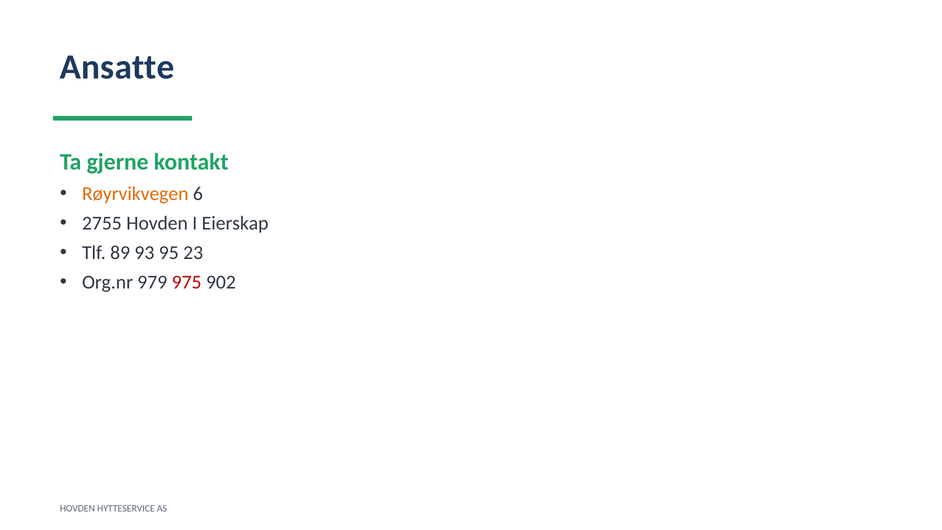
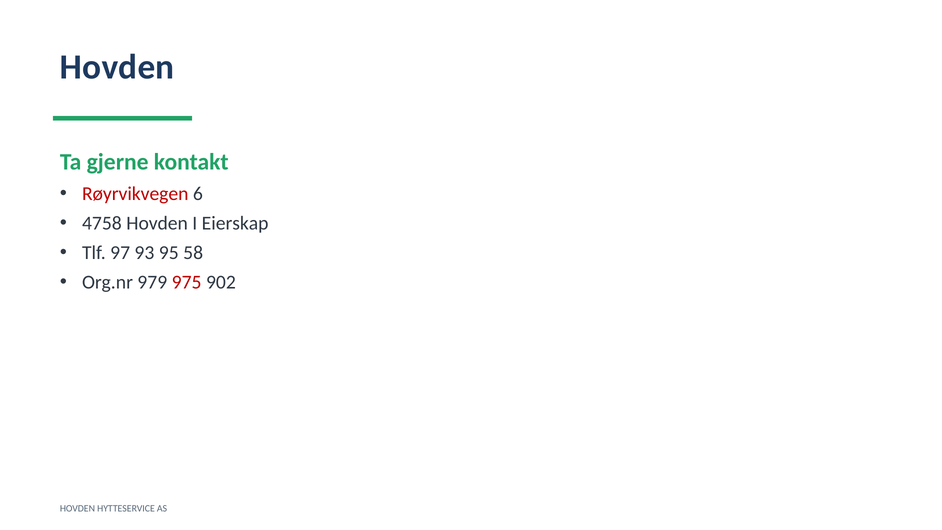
Ansatte: Ansatte -> Hovden (117, 67)
Røyrvikvegen colour: orange -> red (135, 194)
2755: 2755 -> 4758 (102, 223)
89: 89 -> 97 (120, 253)
23: 23 -> 58 (193, 253)
